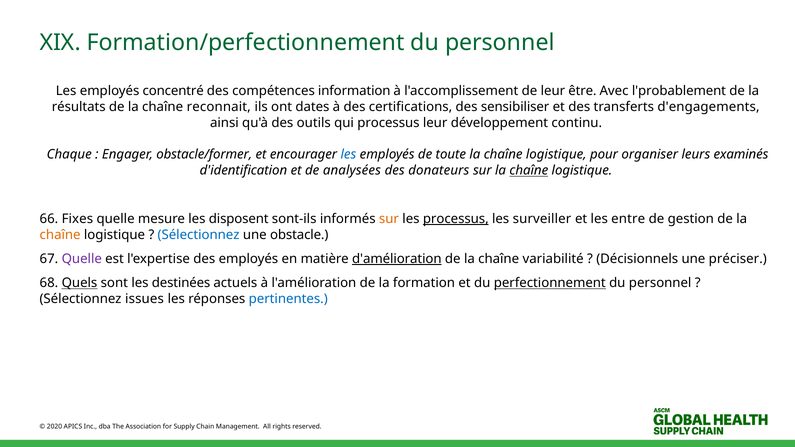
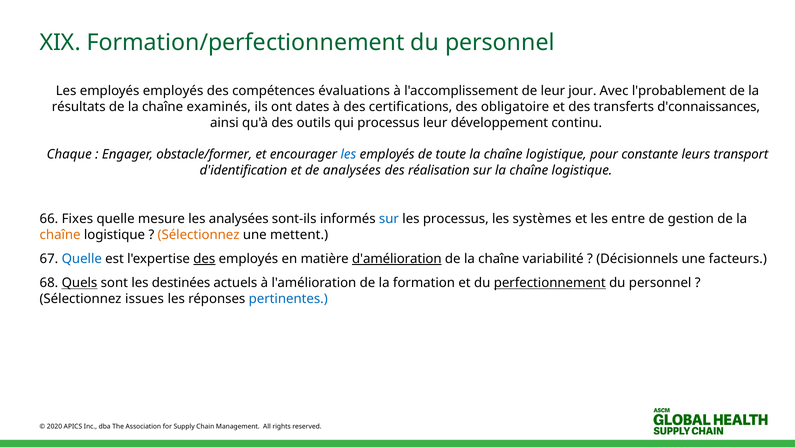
employés concentré: concentré -> employés (173, 91)
information: information -> évaluations (354, 91)
être: être -> jour (582, 91)
reconnait: reconnait -> examinés (219, 107)
sensibiliser: sensibiliser -> obligatoire (515, 107)
d'engagements: d'engagements -> d'connaissances (709, 107)
organiser: organiser -> constante (650, 155)
examinés: examinés -> transport (741, 155)
donateurs: donateurs -> réalisation (439, 171)
chaîne underline: present -> none (529, 171)
les disposent: disposent -> analysées (239, 219)
sur colour: orange -> blue (389, 219)
processus underline: present -> none (456, 219)
surveiller: surveiller -> systèmes (542, 219)
Sélectionnez colour: blue -> orange (199, 235)
obstacle: obstacle -> mettent (299, 235)
Quelle colour: purple -> blue (82, 259)
des underline: none -> present (204, 259)
préciser: préciser -> facteurs (738, 259)
